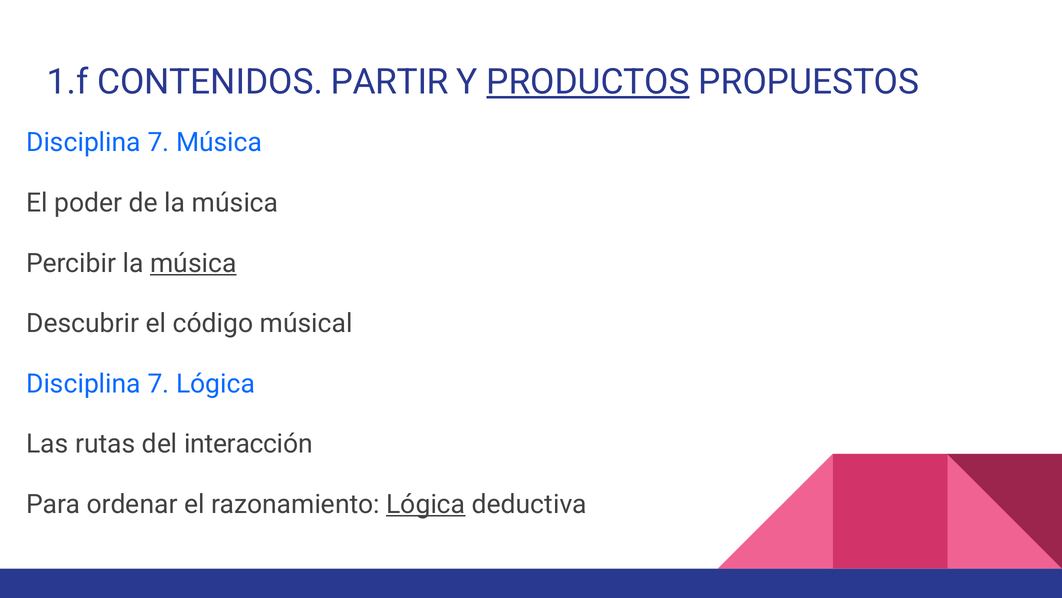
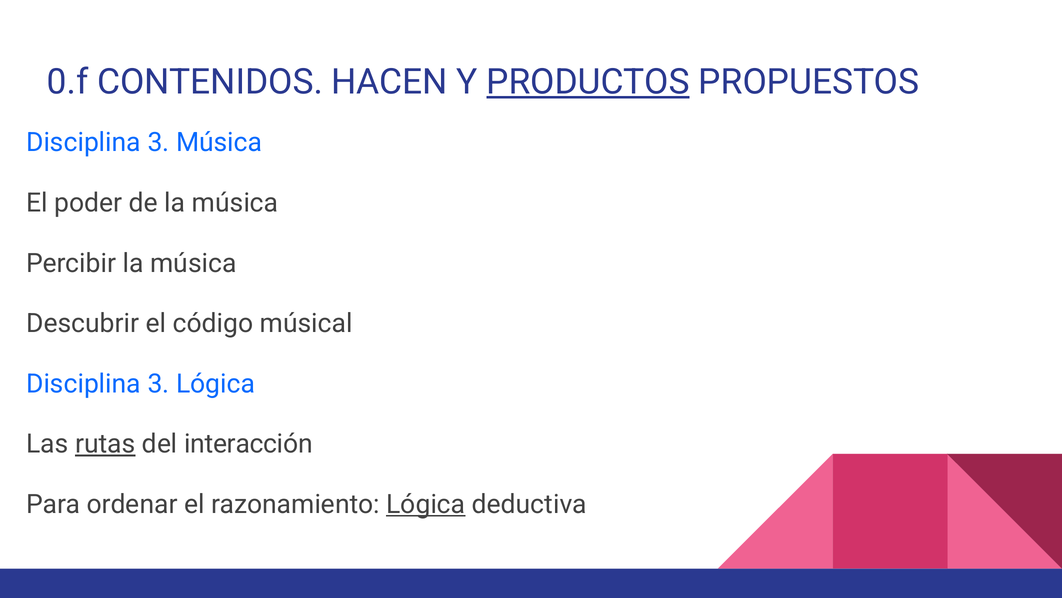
1.f: 1.f -> 0.f (68, 82)
PARTIR: PARTIR -> HACEN (389, 82)
7: 7 -> 3 (158, 143)
música underline: present -> none (193, 263)
7: 7 -> 3 (158, 383)
rutas underline: none -> present (105, 444)
